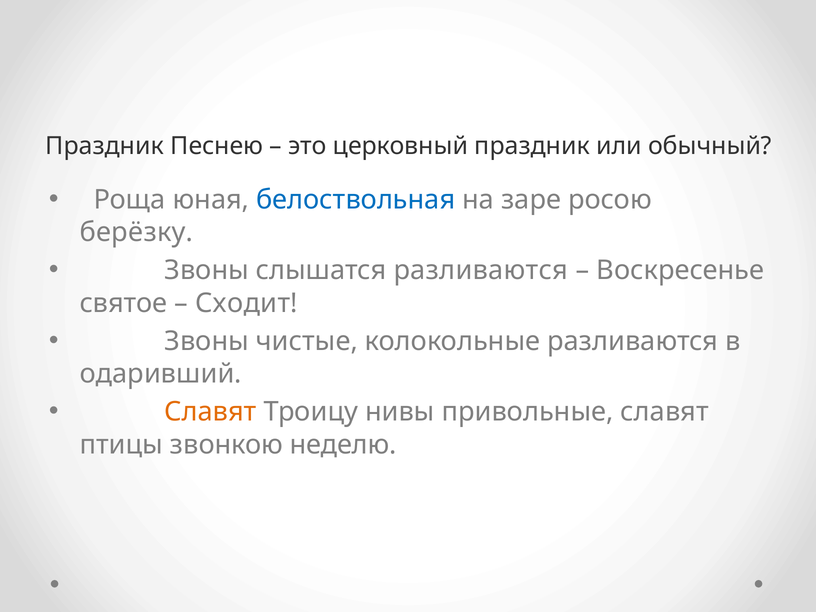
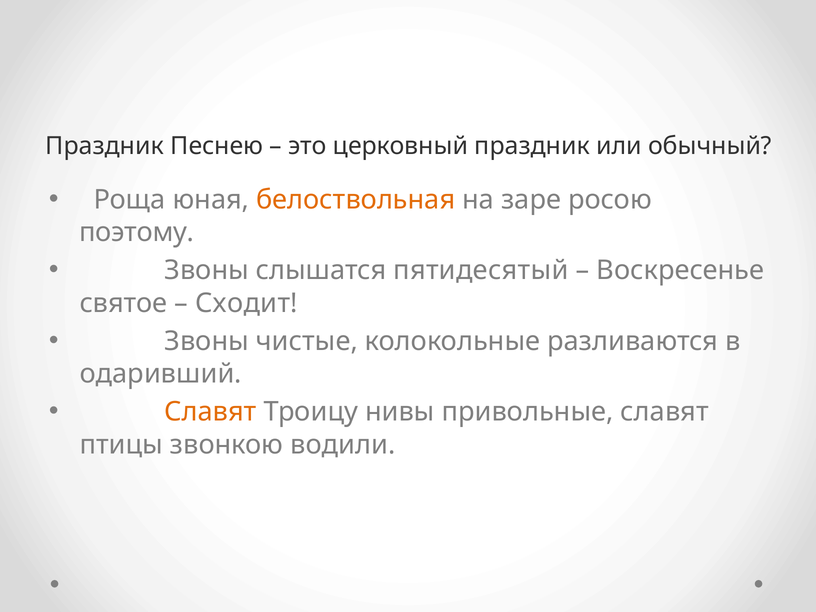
белоствольная colour: blue -> orange (356, 200)
берёзку: берёзку -> поэтому (137, 232)
слышатся разливаются: разливаются -> пятидесятый (481, 271)
неделю: неделю -> водили (343, 445)
